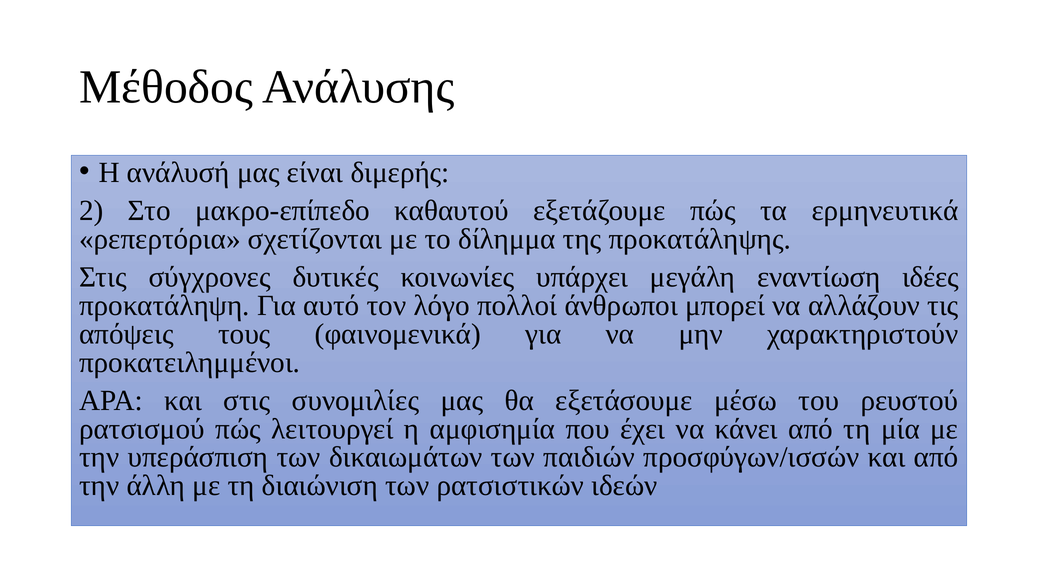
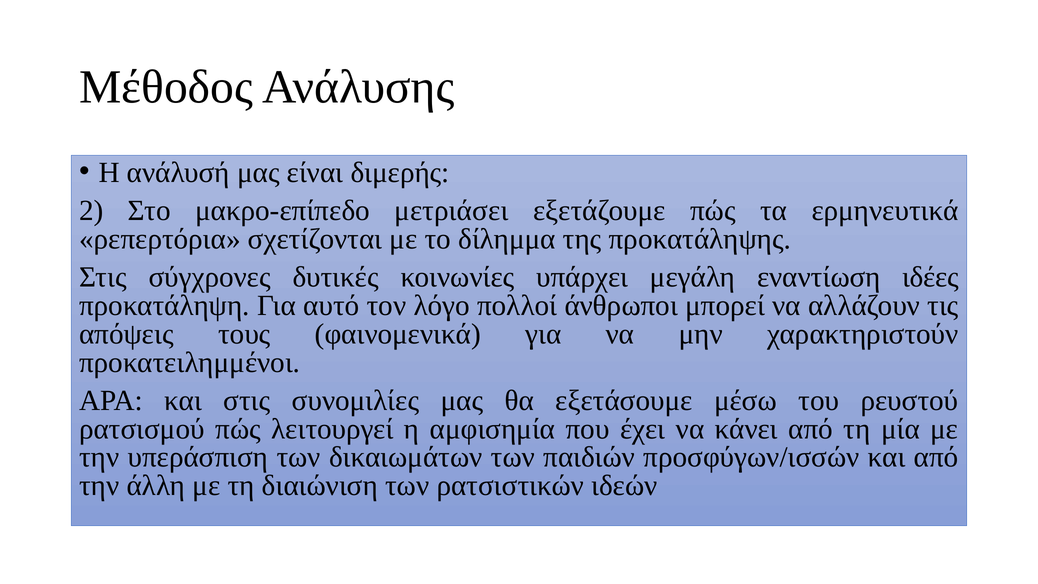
καθαυτού: καθαυτού -> μετριάσει (451, 211)
